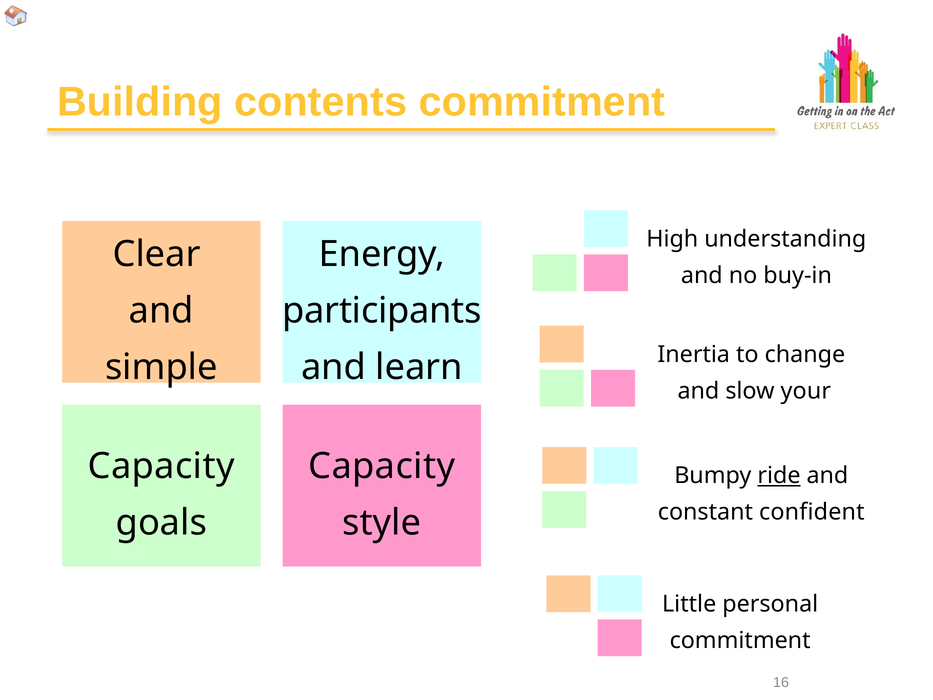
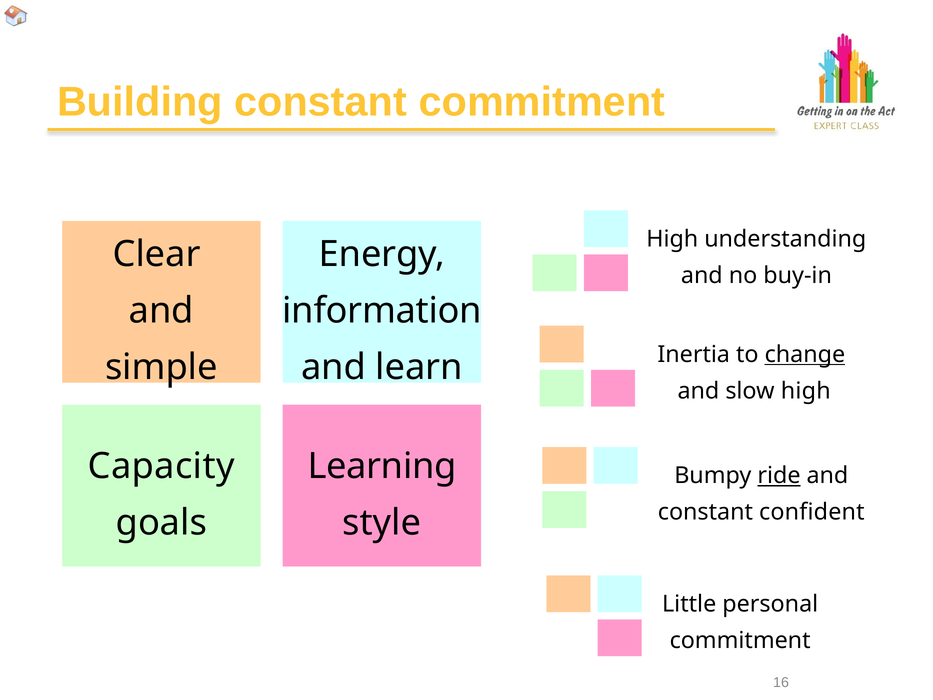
Building contents: contents -> constant (321, 102)
participants: participants -> information (382, 311)
change underline: none -> present (805, 354)
slow your: your -> high (806, 391)
Capacity: Capacity -> Learning (382, 466)
